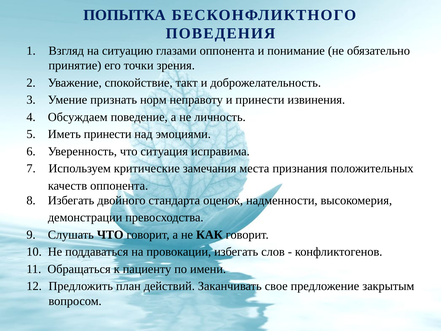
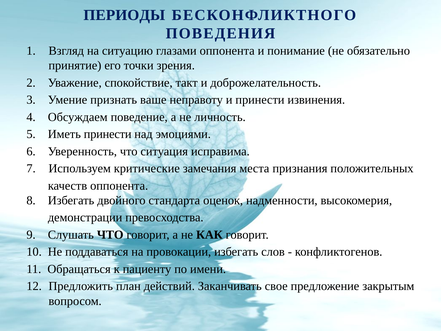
ПОПЫТКА: ПОПЫТКА -> ПЕРИОДЫ (124, 15)
норм: норм -> ваше (153, 100)
